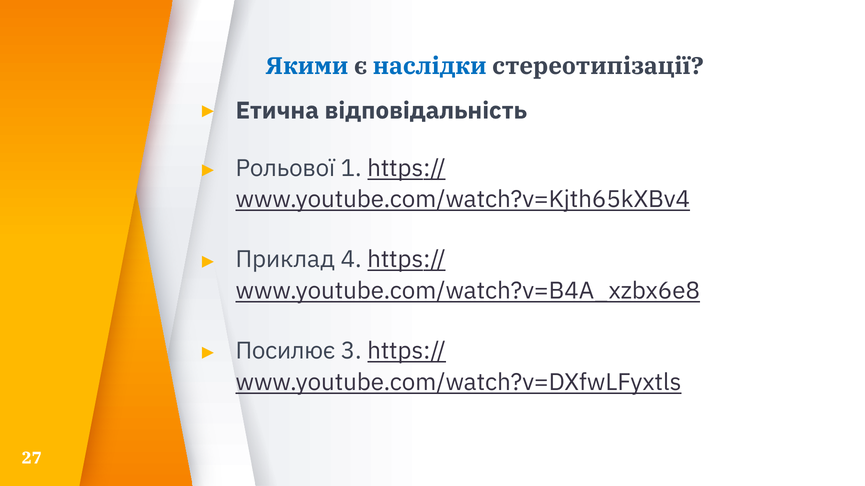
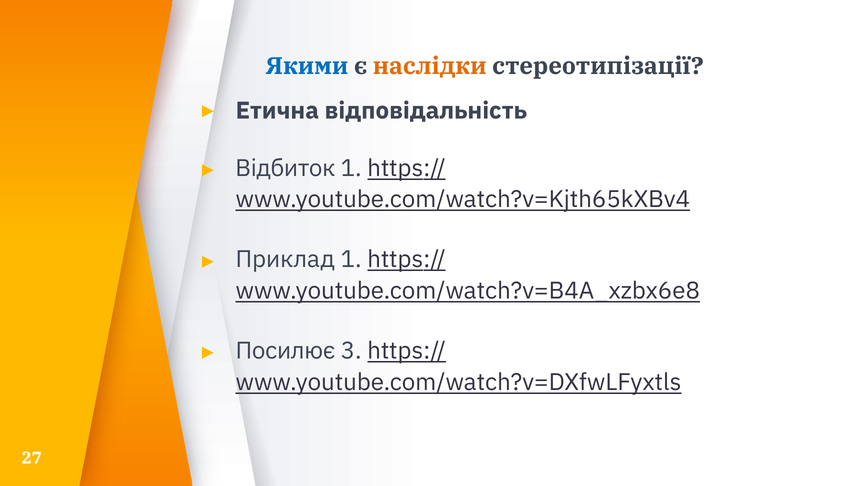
наслідки colour: blue -> orange (430, 66)
Рольової: Рольової -> Відбиток (285, 168)
Приклад 4: 4 -> 1 (351, 260)
